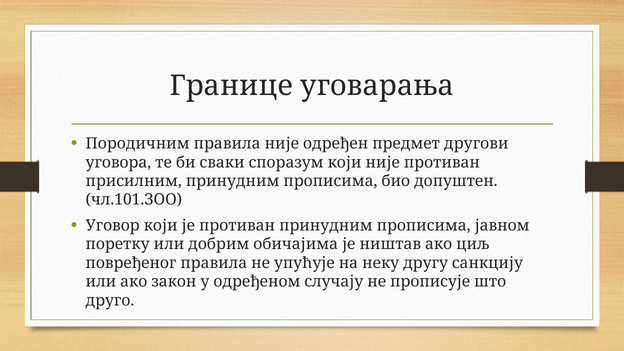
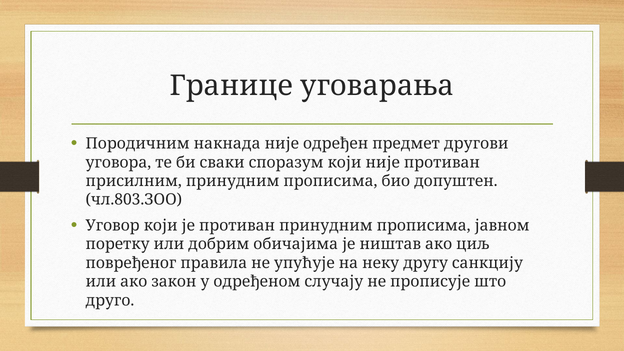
Породичним правила: правила -> накнада (227, 144)
чл.101.ЗОО: чл.101.ЗОО -> чл.803.ЗОО (134, 200)
